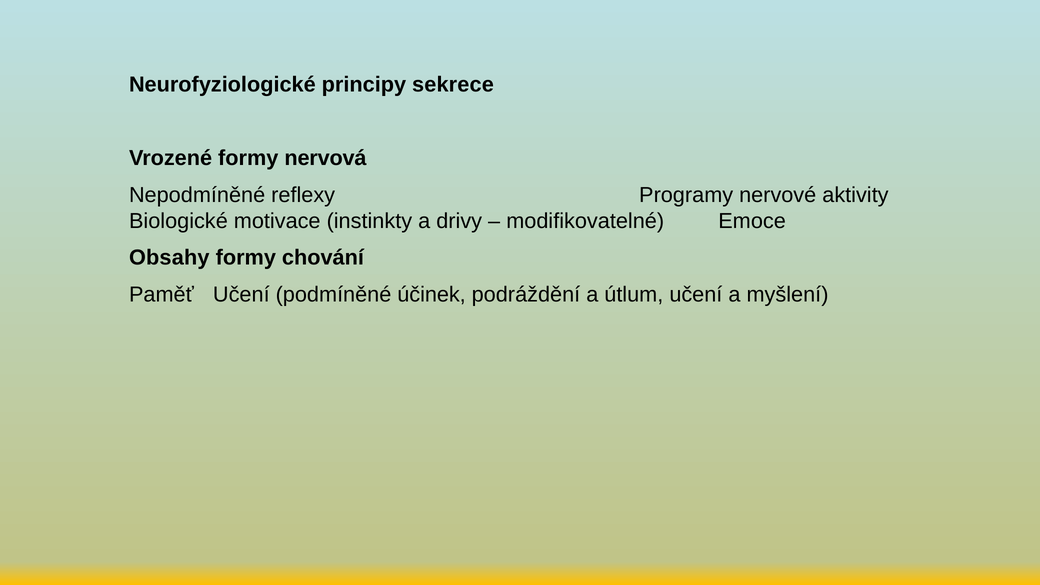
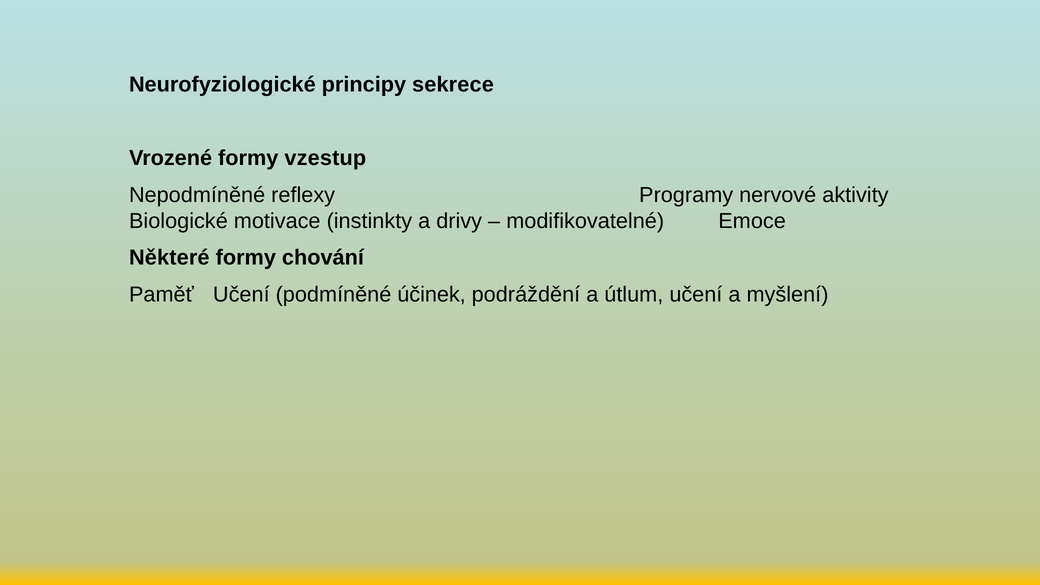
nervová: nervová -> vzestup (325, 158)
Obsahy: Obsahy -> Některé (169, 258)
